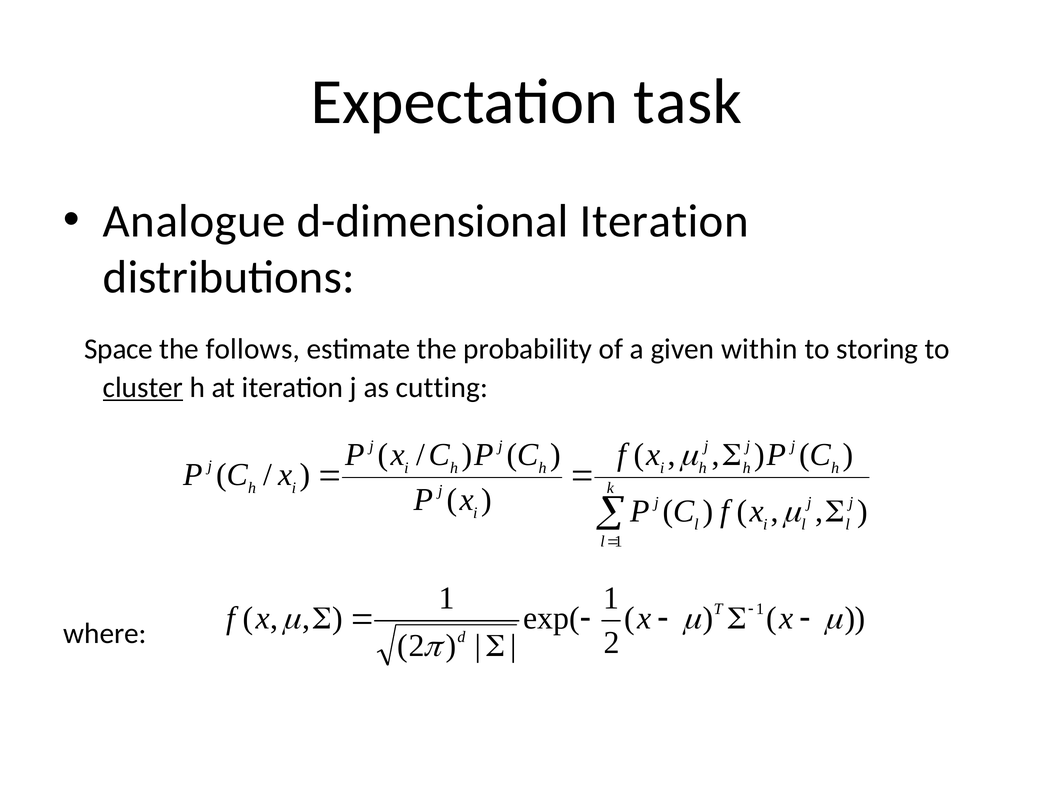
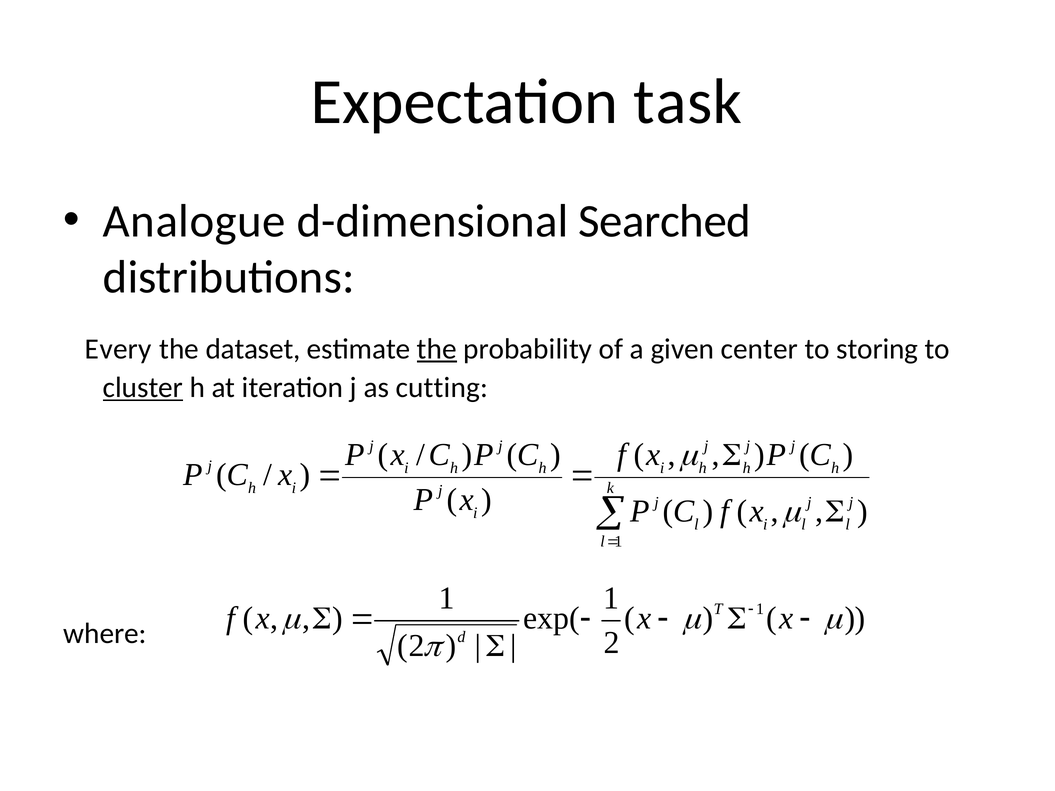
d-dimensional Iteration: Iteration -> Searched (665, 221)
Space: Space -> Every (118, 349)
follows: follows -> dataset (253, 349)
the underline: none -> present (437, 349)
within: within -> center (759, 349)
